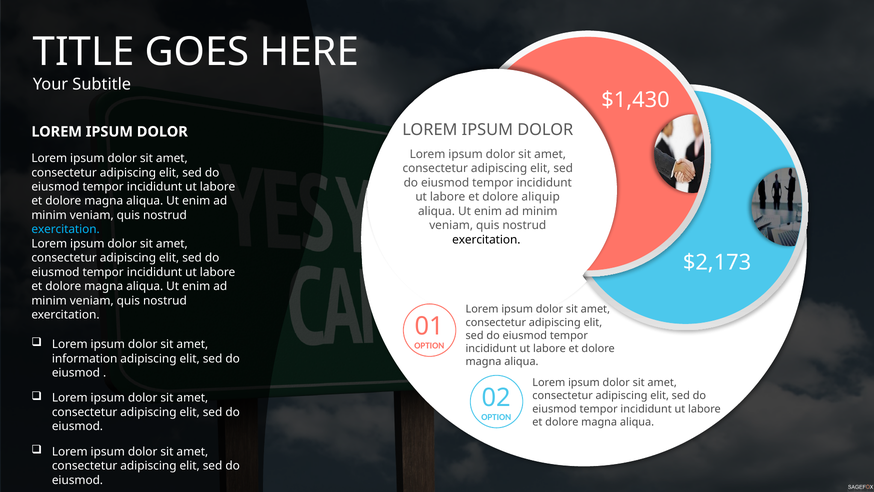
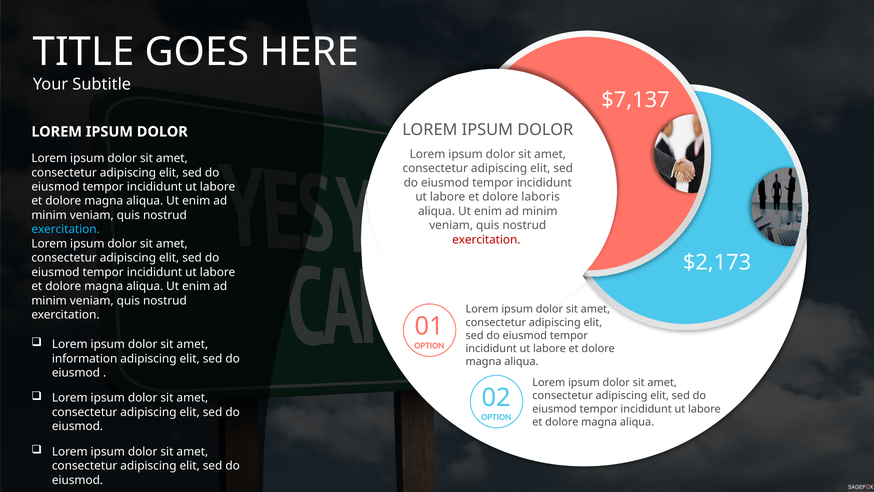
$1,430: $1,430 -> $7,137 (635, 100)
aliquip: aliquip -> laboris (541, 197)
exercitation colour: black -> red (486, 239)
